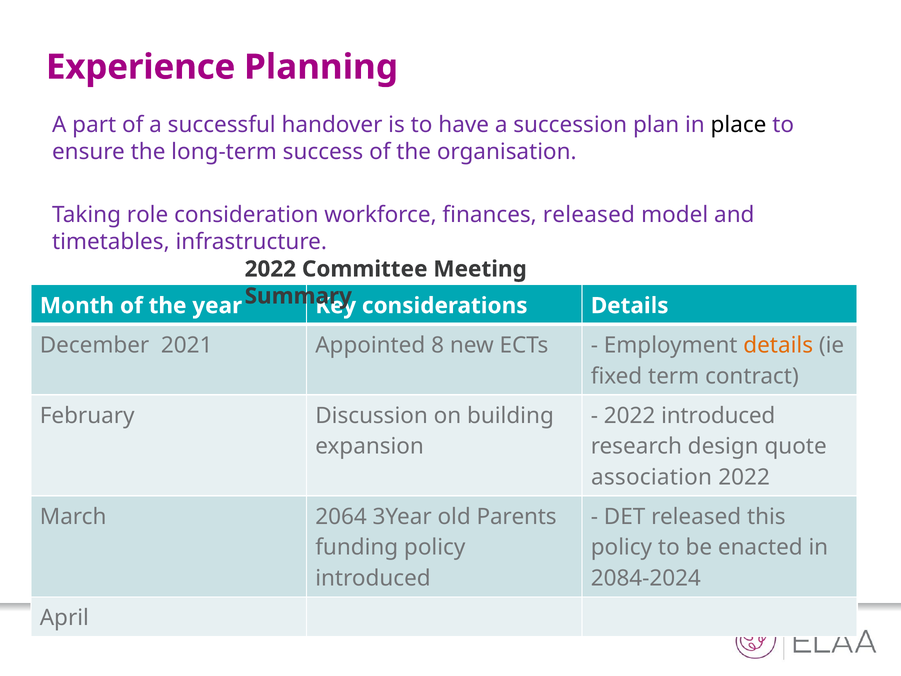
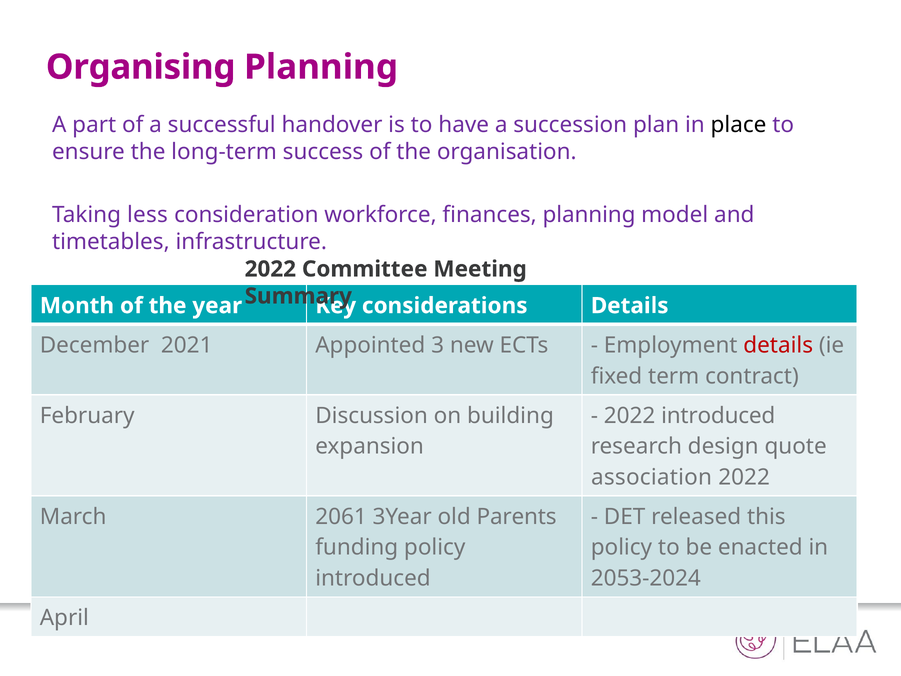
Experience: Experience -> Organising (141, 67)
role: role -> less (147, 215)
finances released: released -> planning (589, 215)
8: 8 -> 3 (438, 345)
details colour: orange -> red (778, 345)
2064: 2064 -> 2061 (341, 517)
2084-2024: 2084-2024 -> 2053-2024 (646, 578)
